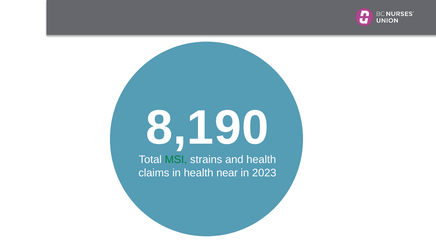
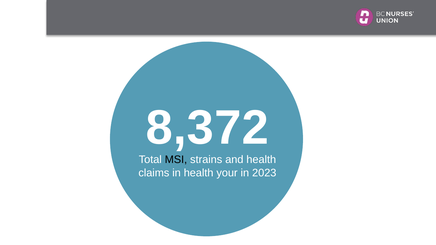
8,190: 8,190 -> 8,372 (207, 128)
MSI colour: green -> black (176, 160)
near: near -> your (227, 173)
